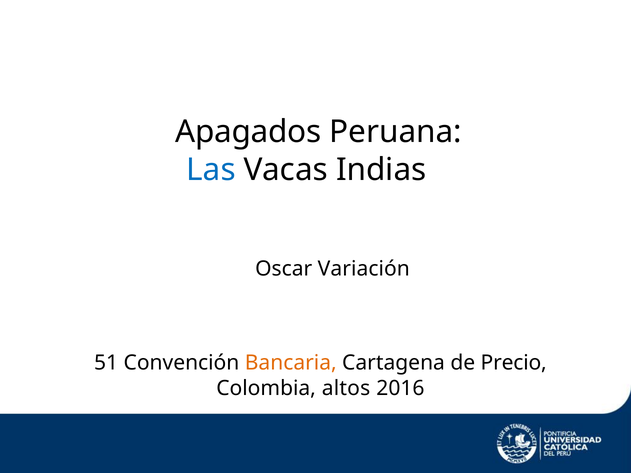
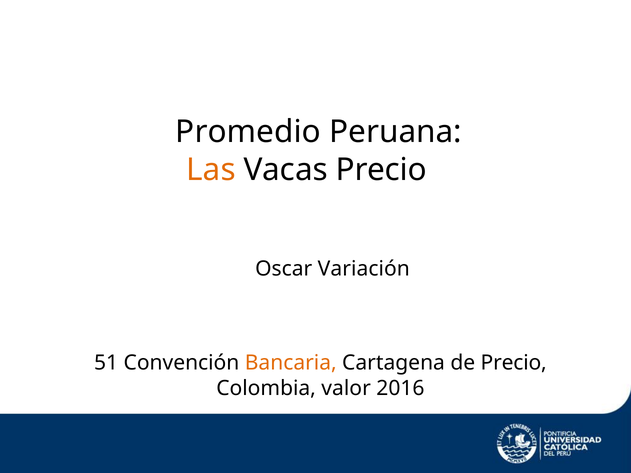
Apagados: Apagados -> Promedio (248, 132)
Las colour: blue -> orange (211, 170)
Vacas Indias: Indias -> Precio (381, 170)
altos: altos -> valor (346, 388)
